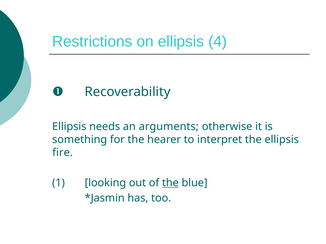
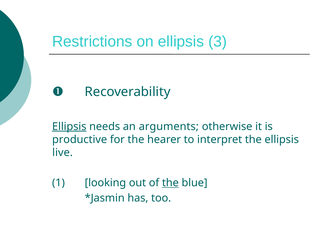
4: 4 -> 3 (218, 42)
Ellipsis underline: none -> present (69, 127)
something: something -> productive (80, 140)
fire: fire -> live (63, 153)
